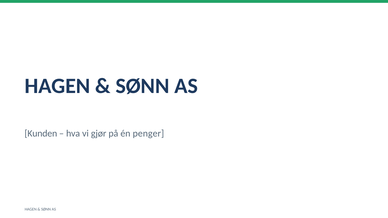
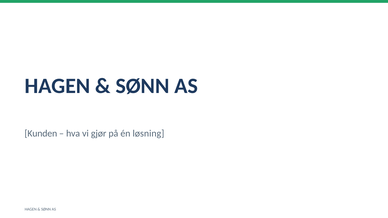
penger: penger -> løsning (148, 134)
